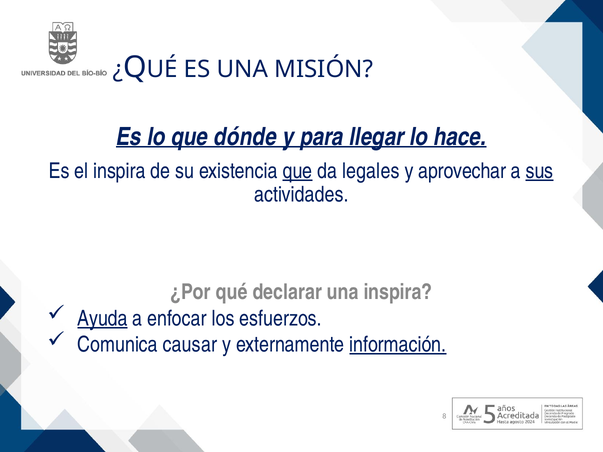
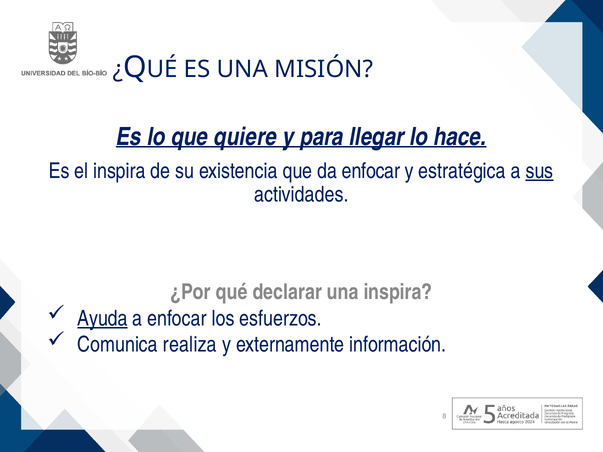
dónde: dónde -> quiere (245, 137)
que underline: present -> none (297, 171)
da legales: legales -> enfocar (371, 171)
aprovechar: aprovechar -> estratégica (462, 171)
causar: causar -> realiza (190, 345)
información underline: present -> none (398, 345)
